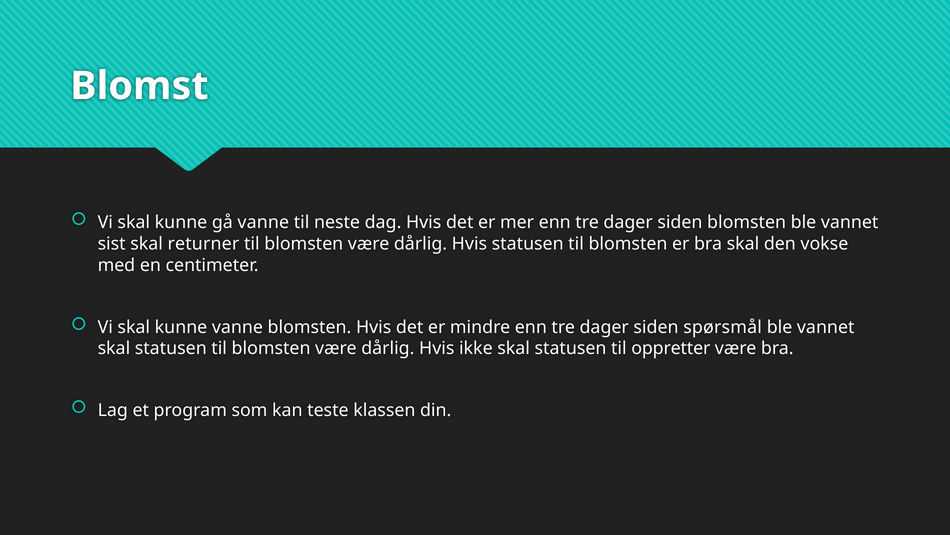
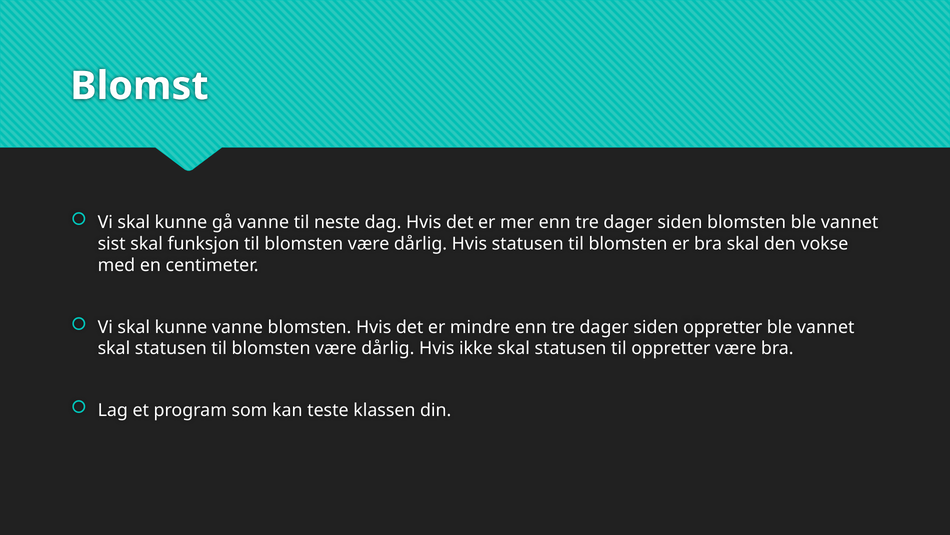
returner: returner -> funksjon (204, 244)
siden spørsmål: spørsmål -> oppretter (723, 327)
